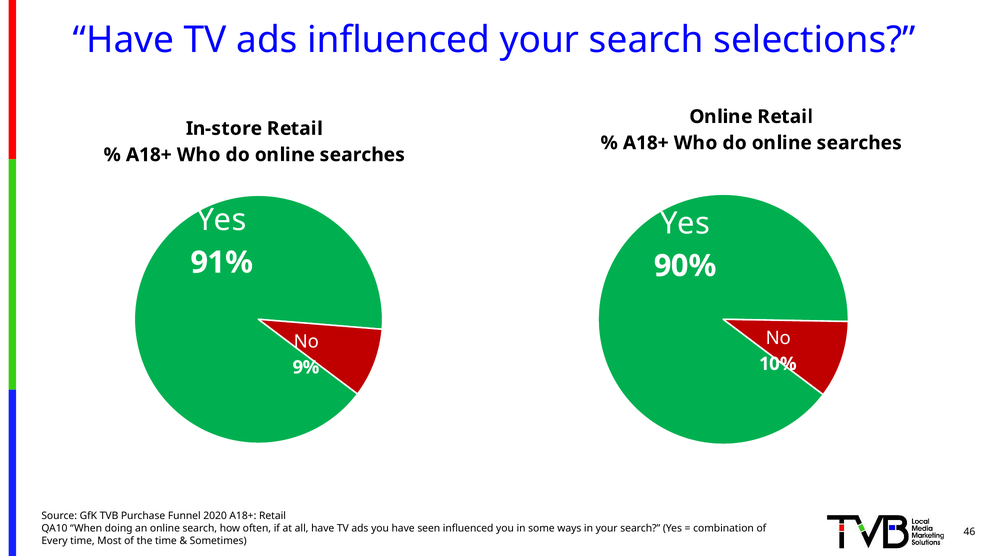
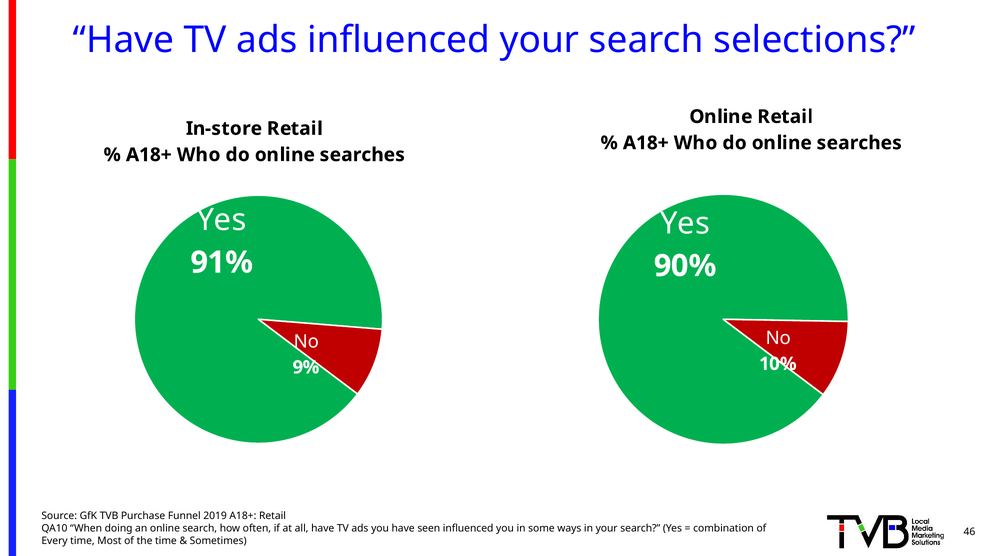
2020: 2020 -> 2019 (215, 516)
